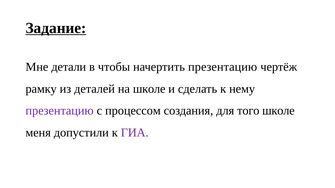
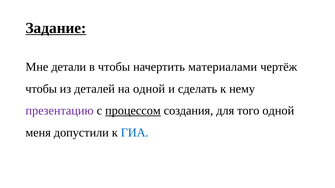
начертить презентацию: презентацию -> материалами (223, 67)
рамку: рамку -> чтобы (41, 89)
на школе: школе -> одной (149, 89)
процессом underline: none -> present (133, 111)
того школе: школе -> одной (278, 111)
ГИА colour: purple -> blue (135, 133)
